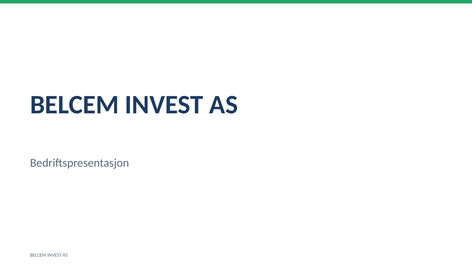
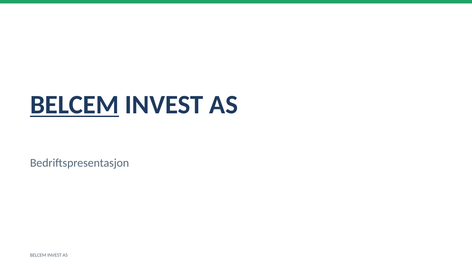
BELCEM underline: none -> present (75, 105)
